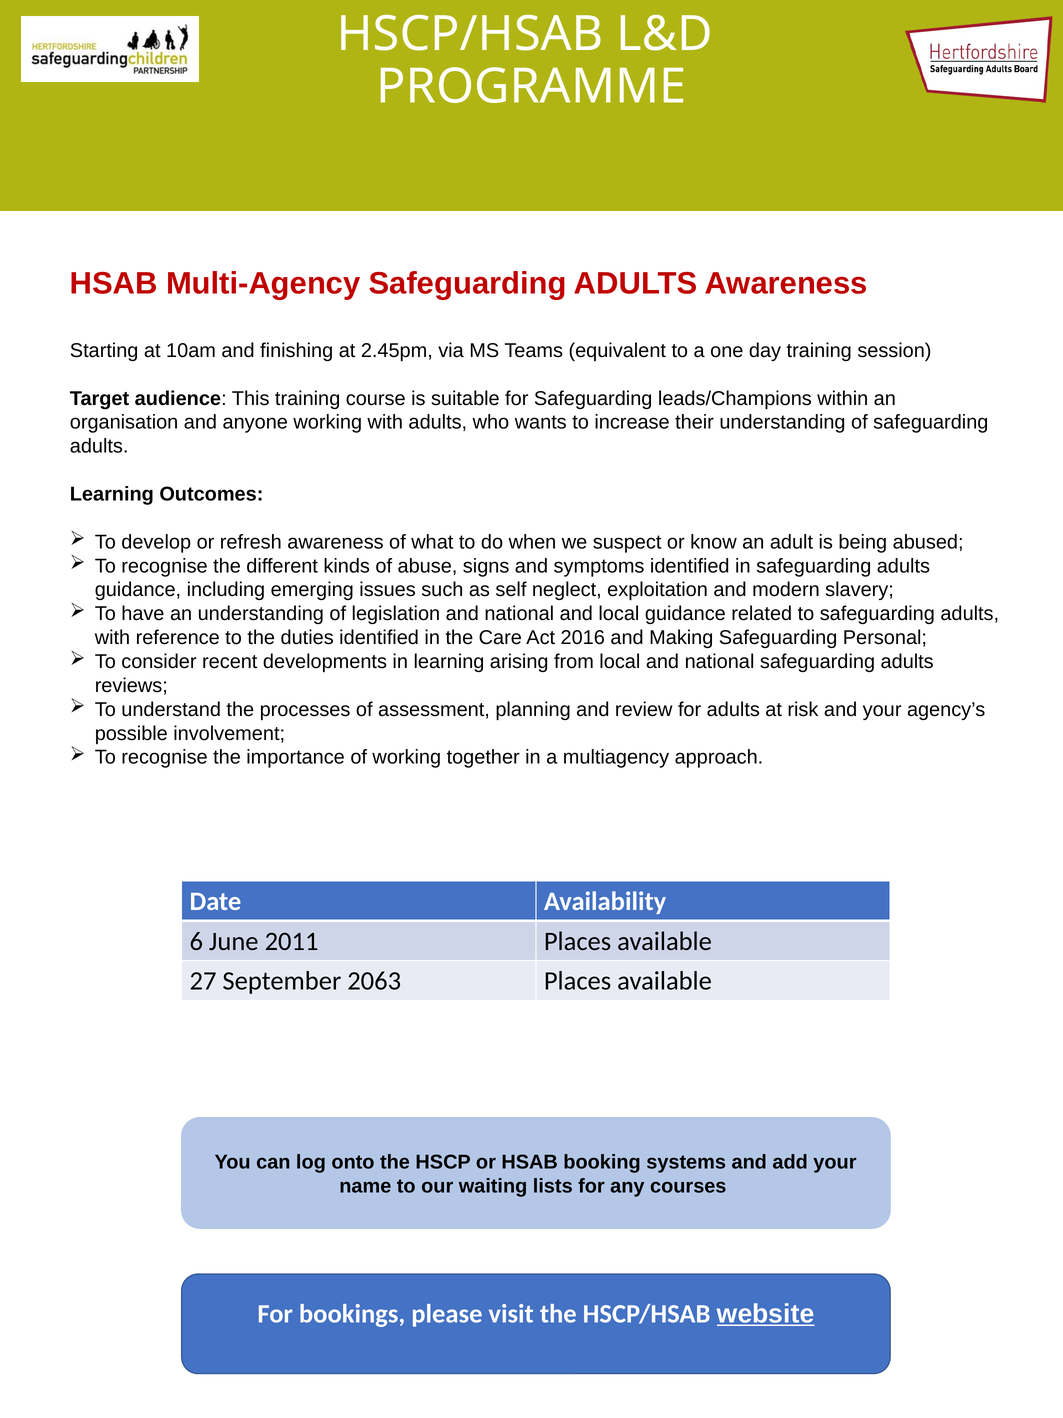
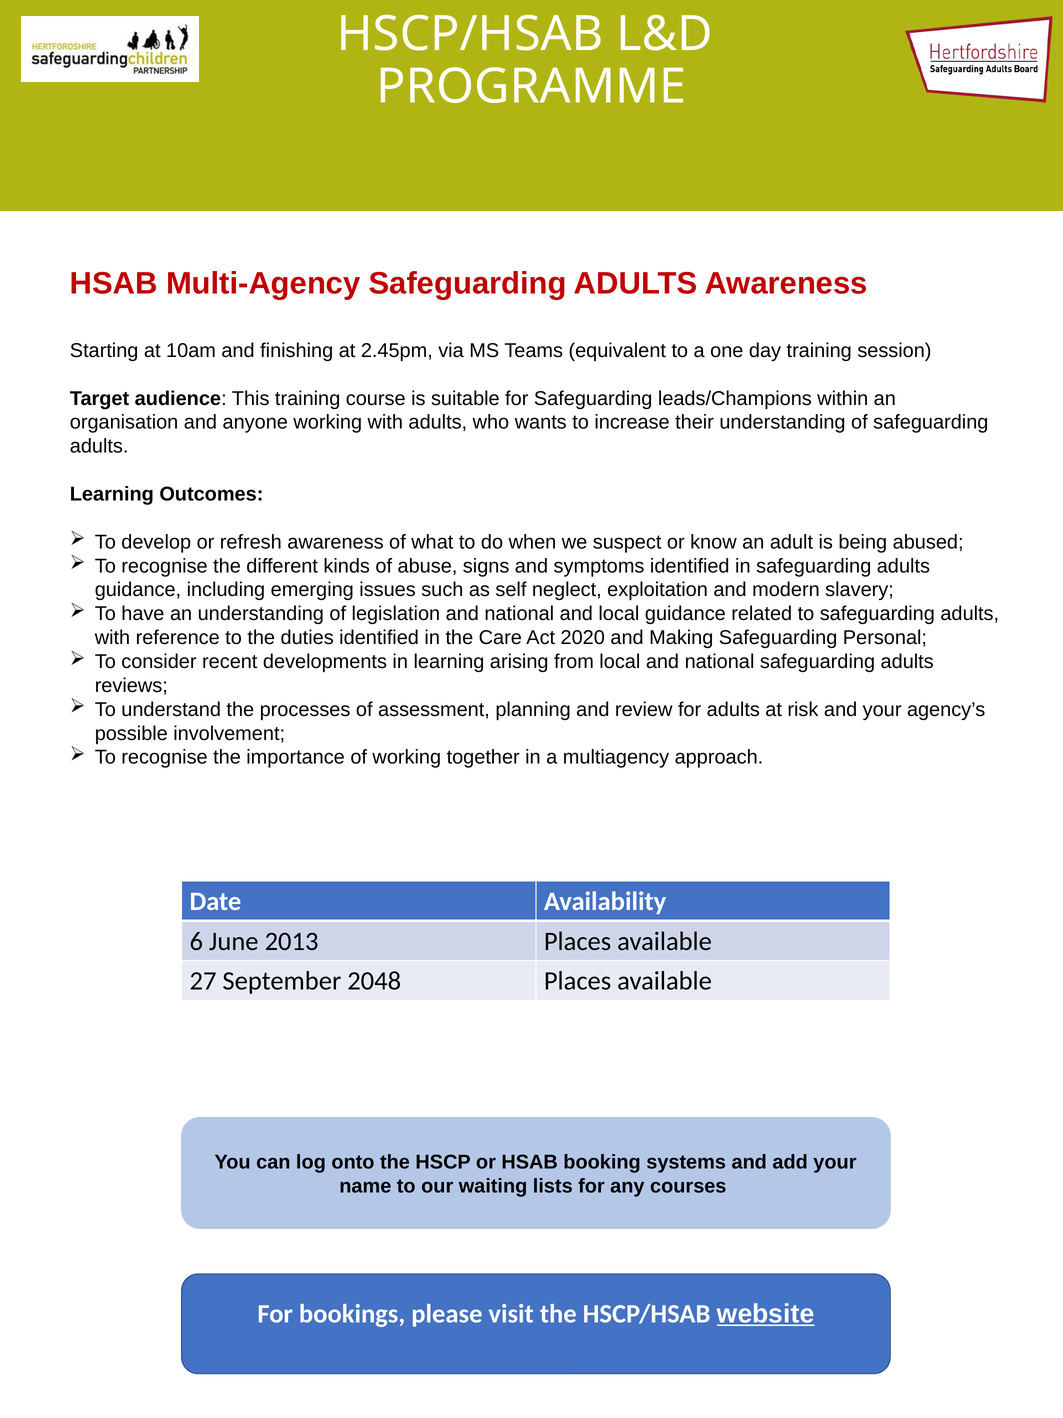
2016: 2016 -> 2020 (583, 637)
2011: 2011 -> 2013 (292, 941)
2063: 2063 -> 2048 (374, 981)
